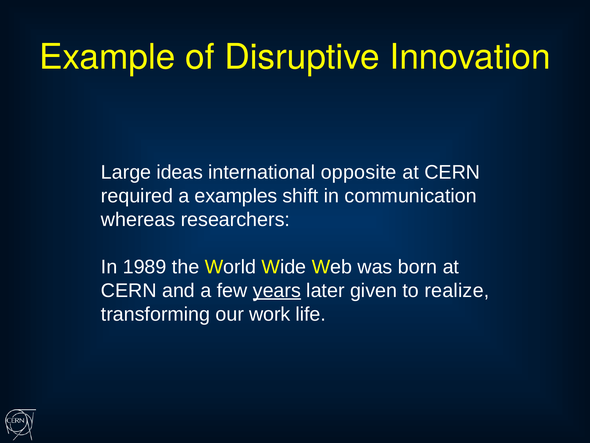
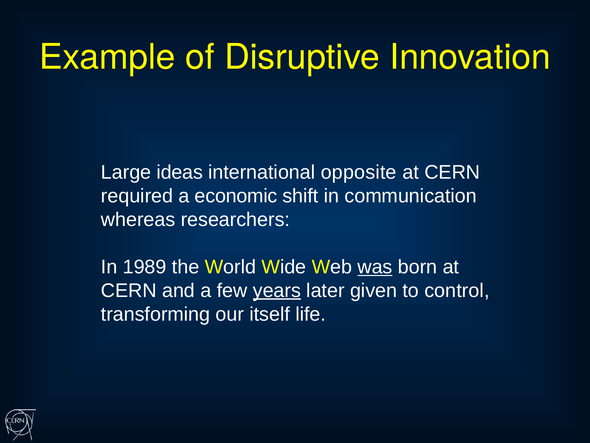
examples: examples -> economic (236, 196)
was underline: none -> present (375, 267)
realize: realize -> control (457, 290)
work: work -> itself (270, 314)
